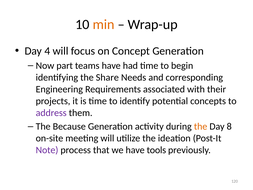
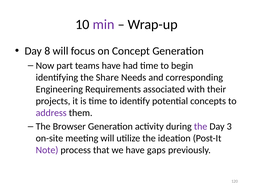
min colour: orange -> purple (104, 24)
4: 4 -> 8 (47, 51)
Because: Because -> Browser (69, 126)
the colour: orange -> purple (201, 126)
8: 8 -> 3 (229, 126)
tools: tools -> gaps (156, 150)
